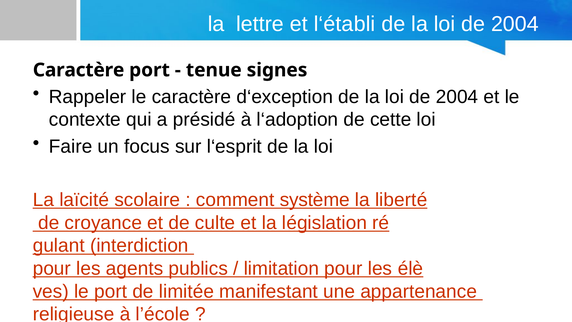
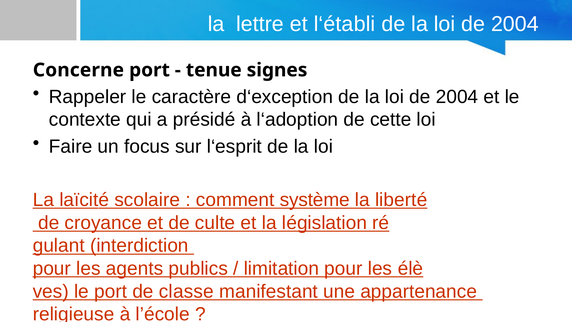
Caractère: Caractère -> Concerne (78, 70)
limitée: limitée -> classe (186, 291)
